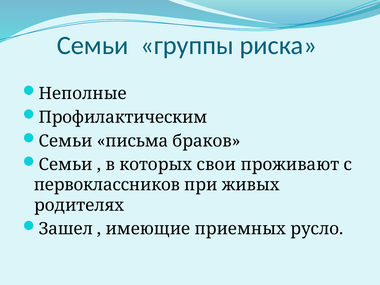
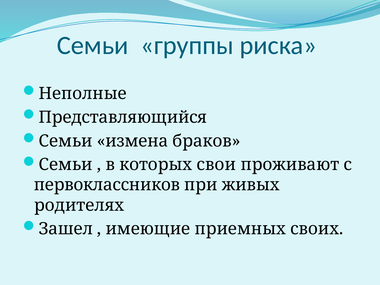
Профилактическим: Профилактическим -> Представляющийся (123, 117)
письма: письма -> измена (133, 141)
русло: русло -> своих (317, 229)
